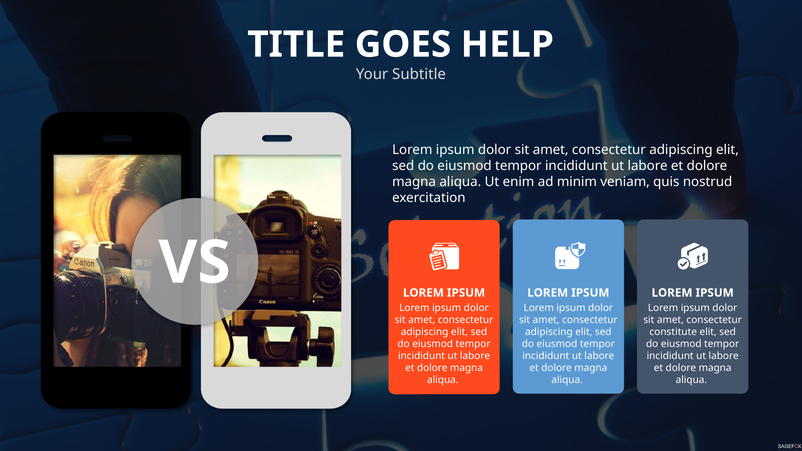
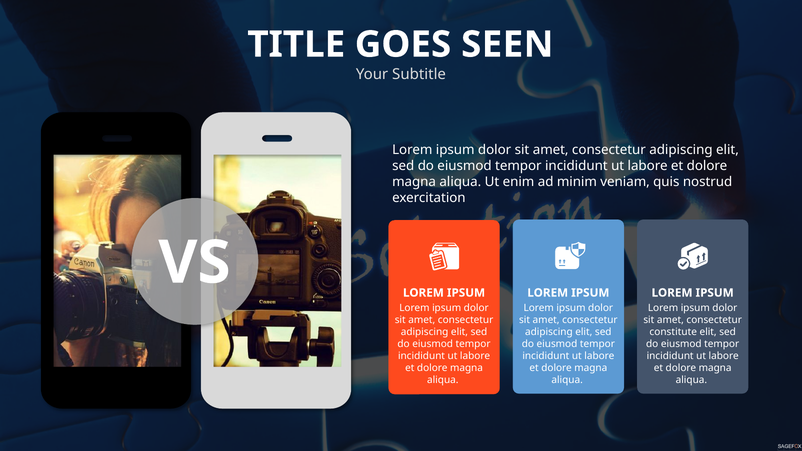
HELP: HELP -> SEEN (507, 45)
